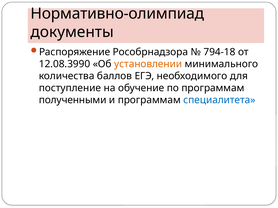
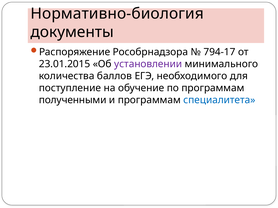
Нормативно-олимпиад: Нормативно-олимпиад -> Нормативно-биология (117, 14)
794-18: 794-18 -> 794-17 (219, 52)
12.08.3990: 12.08.3990 -> 23.01.2015 (65, 64)
установлении colour: orange -> purple (148, 64)
